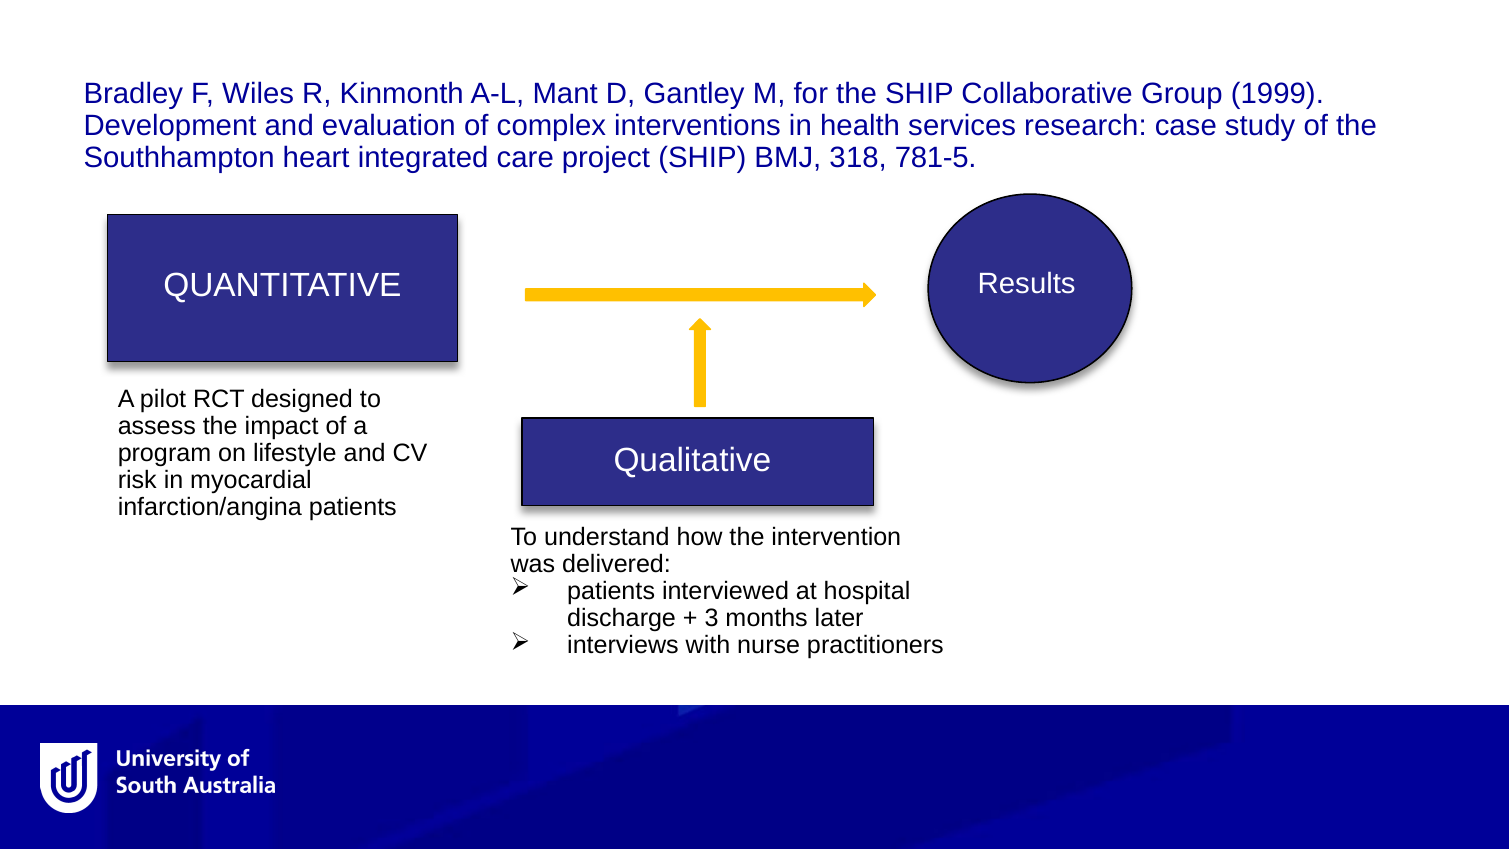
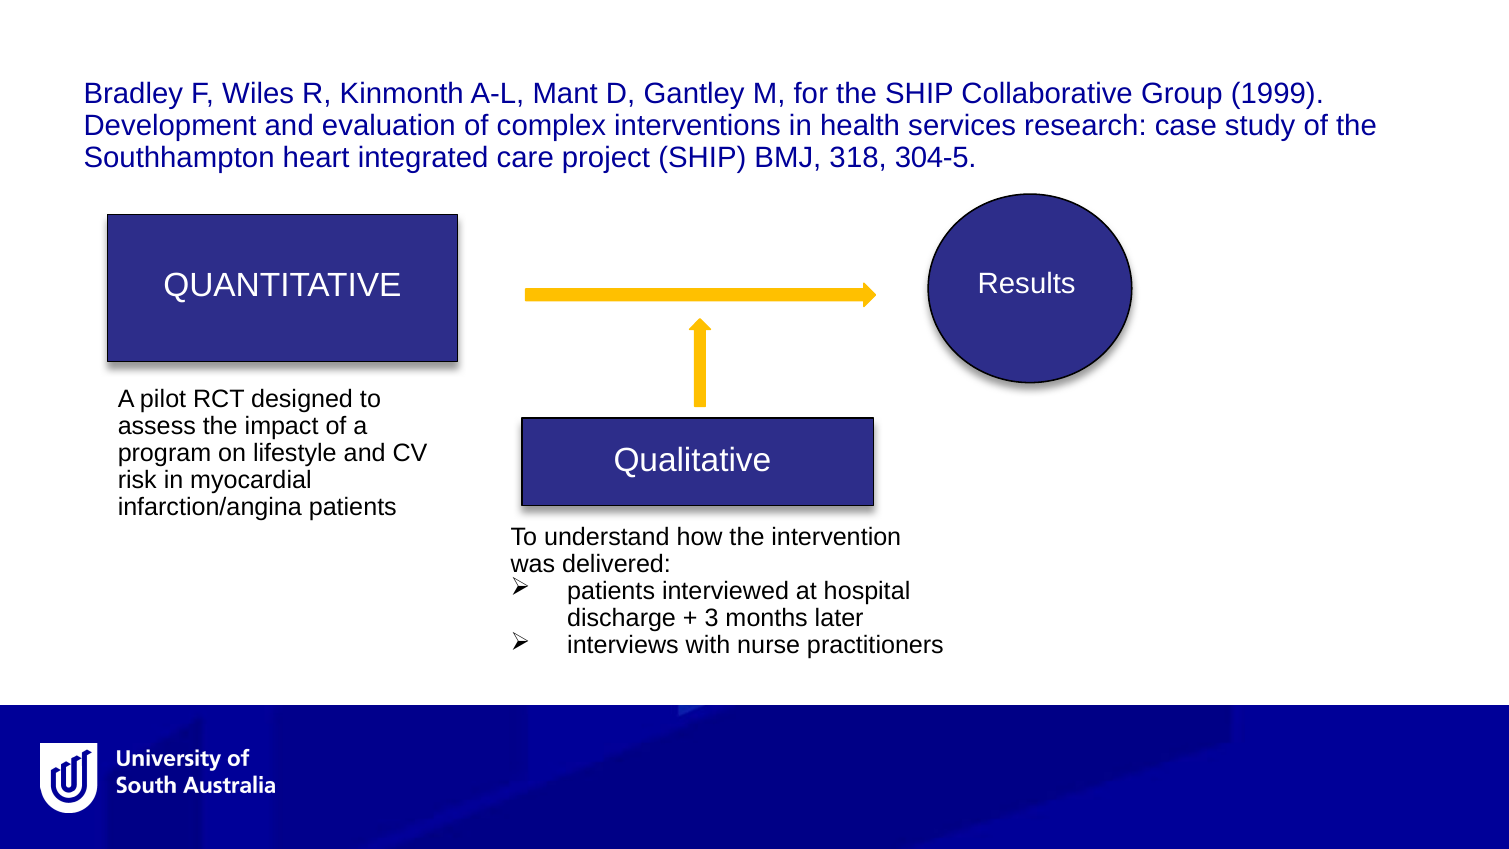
781-5: 781-5 -> 304-5 (936, 157)
